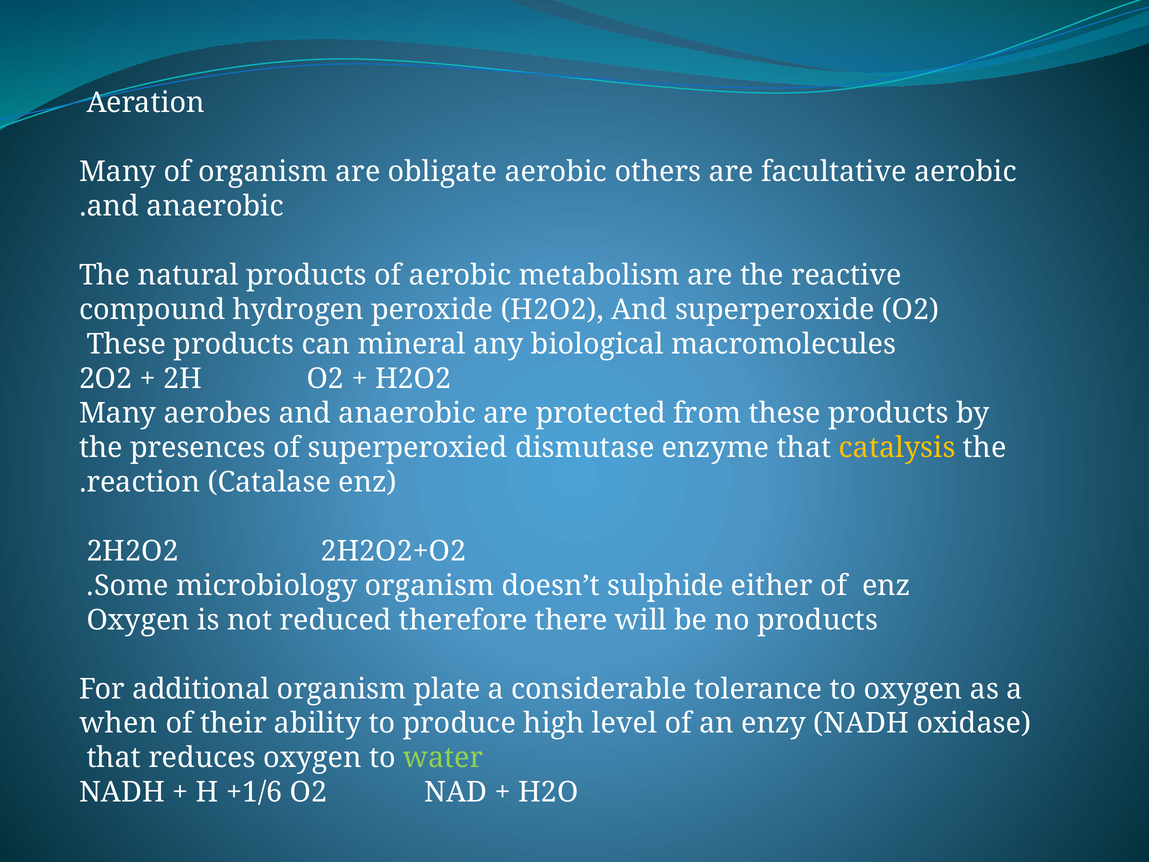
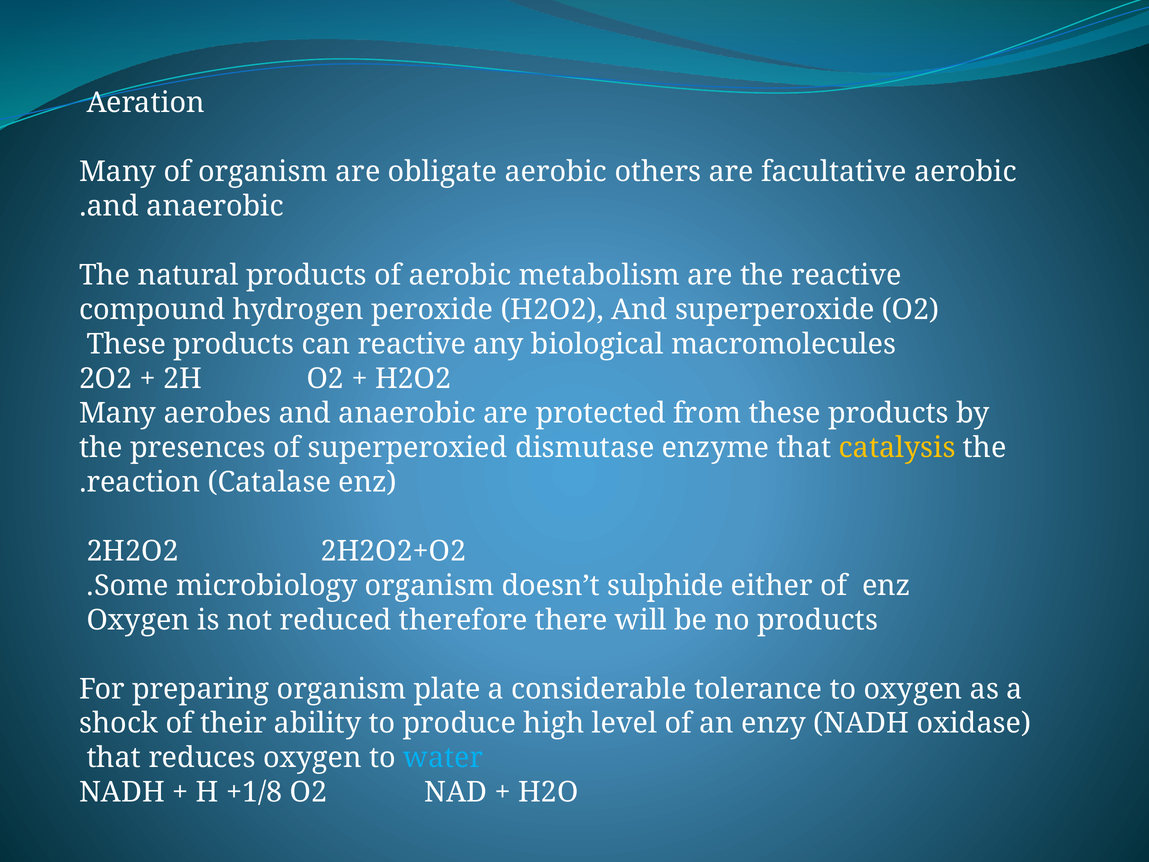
can mineral: mineral -> reactive (412, 344)
additional: additional -> preparing (201, 689)
when: when -> shock (119, 723)
water colour: light green -> light blue (443, 758)
+1/6: +1/6 -> +1/8 (254, 792)
